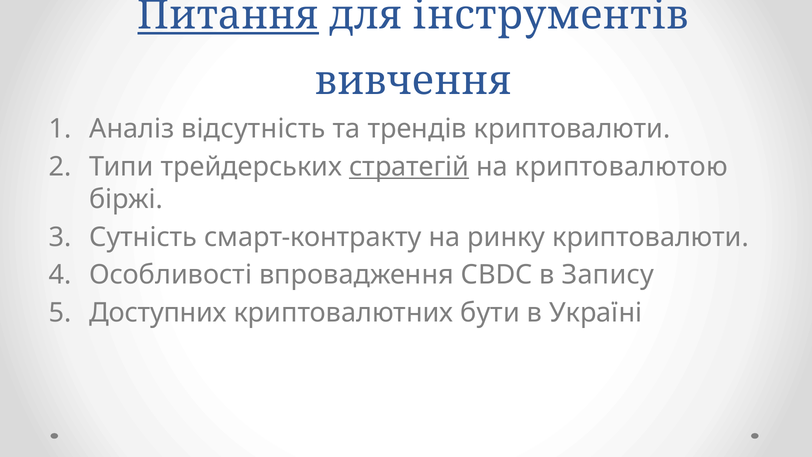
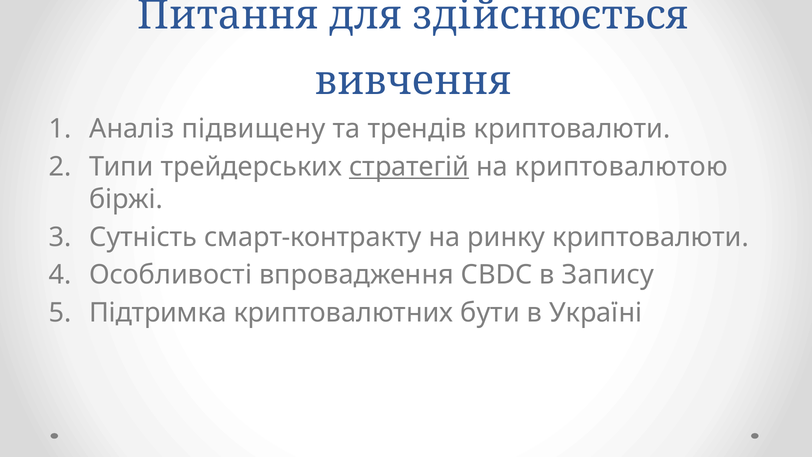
Питання underline: present -> none (228, 16)
інструментів: інструментів -> здійснюється (551, 16)
відсутність: відсутність -> підвищену (253, 129)
Доступних: Доступних -> Підтримка (158, 313)
